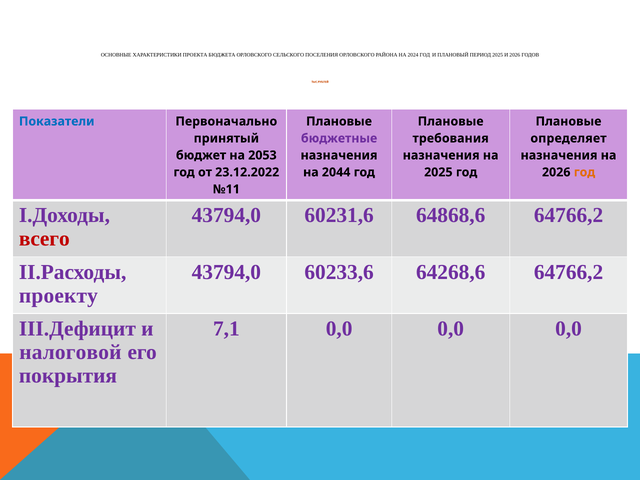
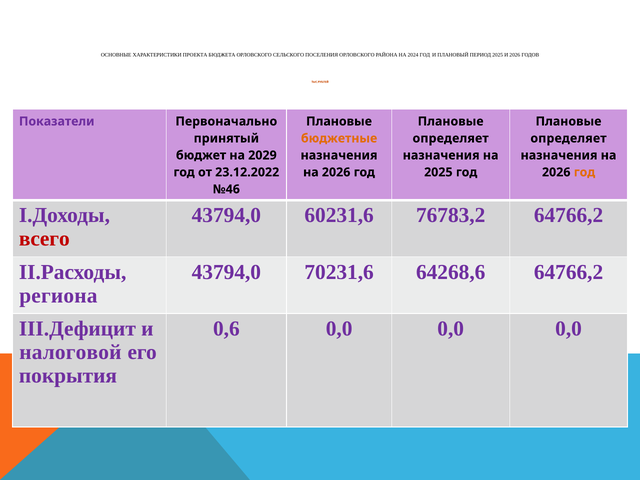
Показатели colour: blue -> purple (57, 121)
бюджетные colour: purple -> orange (339, 138)
требования: требования -> определяет (451, 138)
2053: 2053 -> 2029 (262, 155)
2044: 2044 -> 2026 (336, 172)
№11: №11 -> №46 (226, 189)
64868,6: 64868,6 -> 76783,2 (451, 215)
60233,6: 60233,6 -> 70231,6 (339, 272)
проекту: проекту -> региона (58, 296)
7,1: 7,1 -> 0,6 (226, 329)
